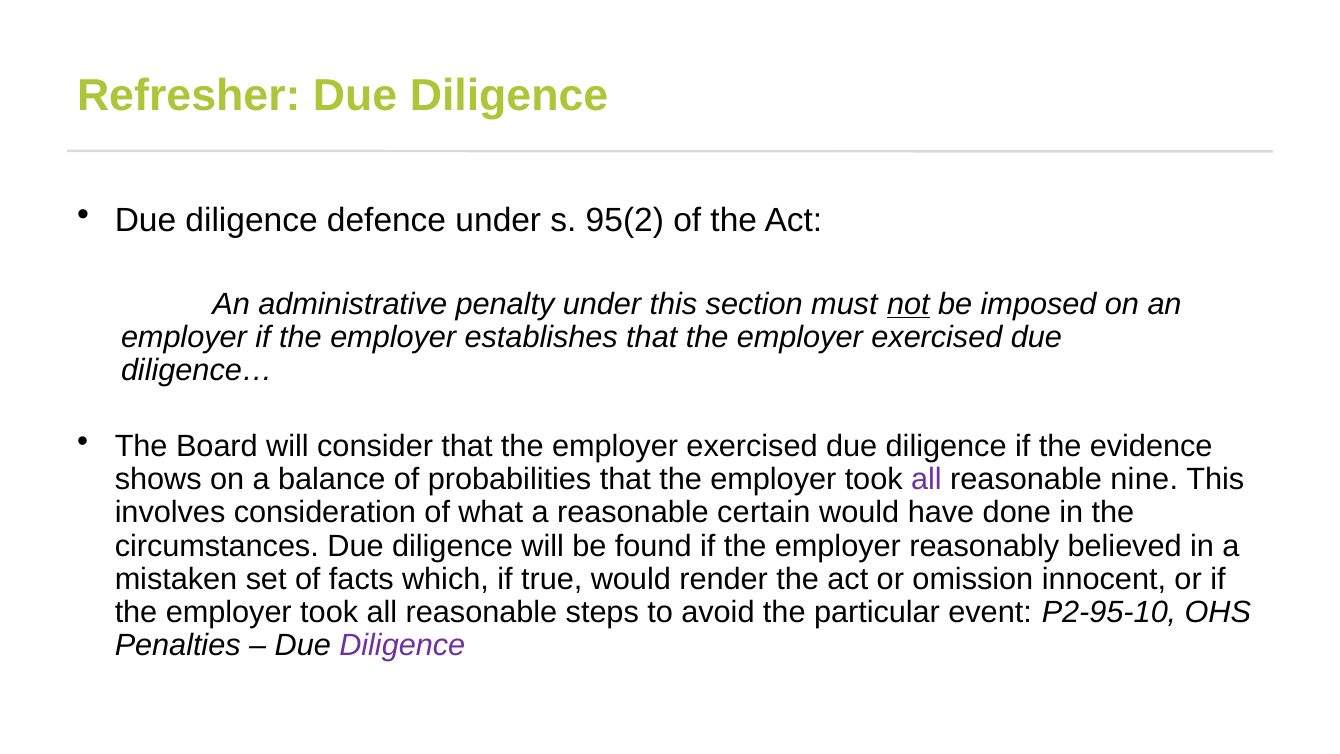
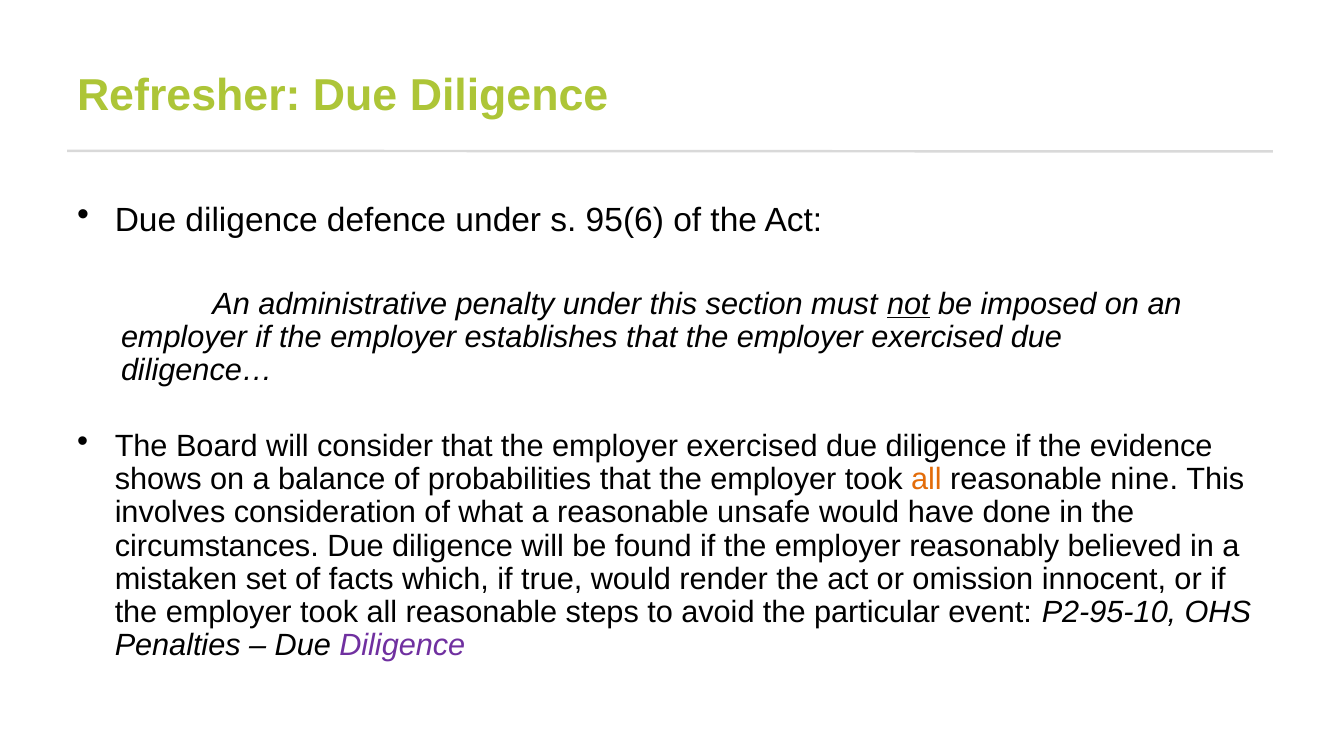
95(2: 95(2 -> 95(6 (625, 220)
all colour: purple -> orange (926, 480)
certain: certain -> unsafe (764, 513)
